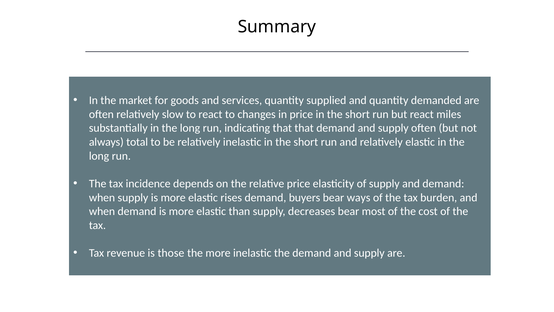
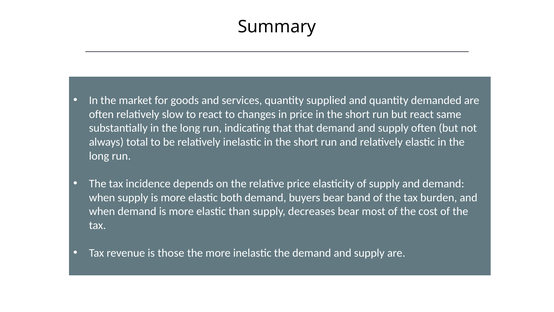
miles: miles -> same (449, 114)
rises: rises -> both (231, 197)
ways: ways -> band (359, 197)
